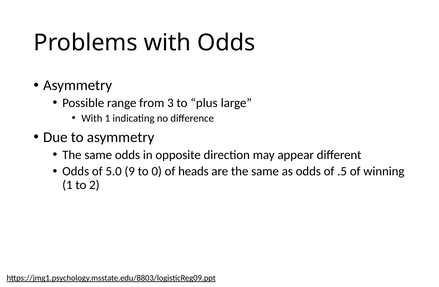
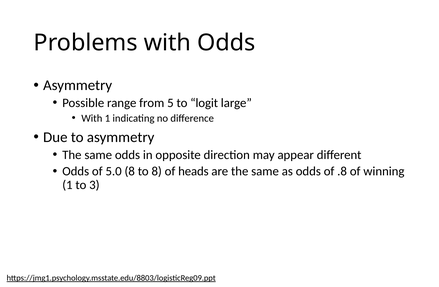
3: 3 -> 5 (170, 103)
plus: plus -> logit (204, 103)
5.0 9: 9 -> 8 (130, 171)
to 0: 0 -> 8 (157, 171)
.5: .5 -> .8 (342, 171)
2: 2 -> 3 (94, 185)
